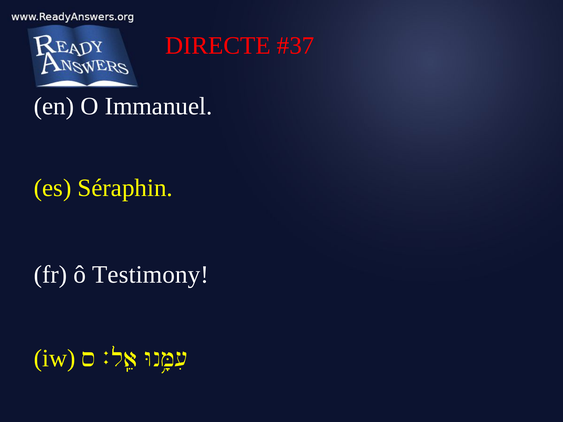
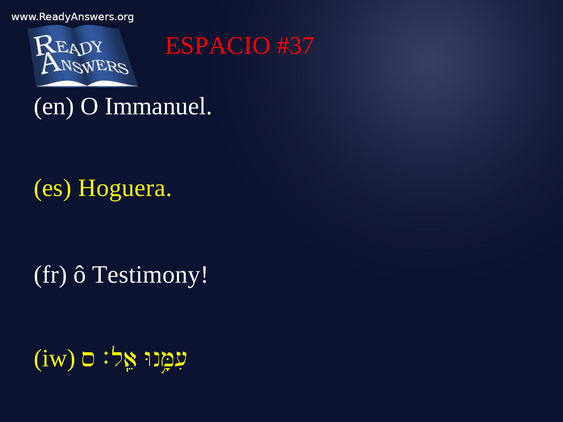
DIRECTE: DIRECTE -> ESPACIO (218, 46)
Séraphin: Séraphin -> Hoguera (125, 188)
